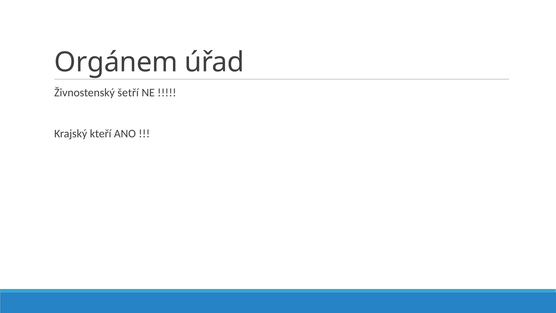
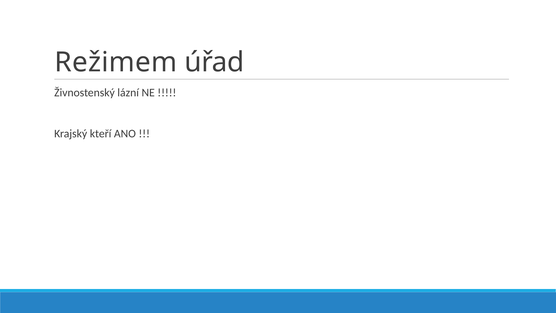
Orgánem: Orgánem -> Režimem (116, 62)
šetří: šetří -> lázní (128, 92)
